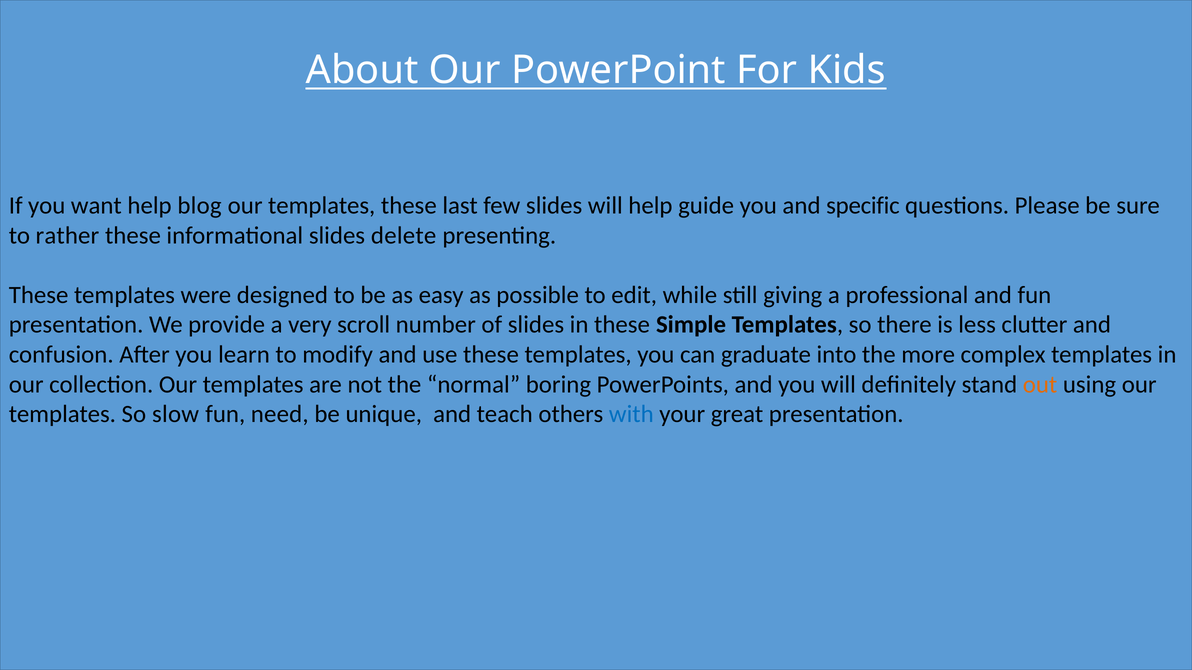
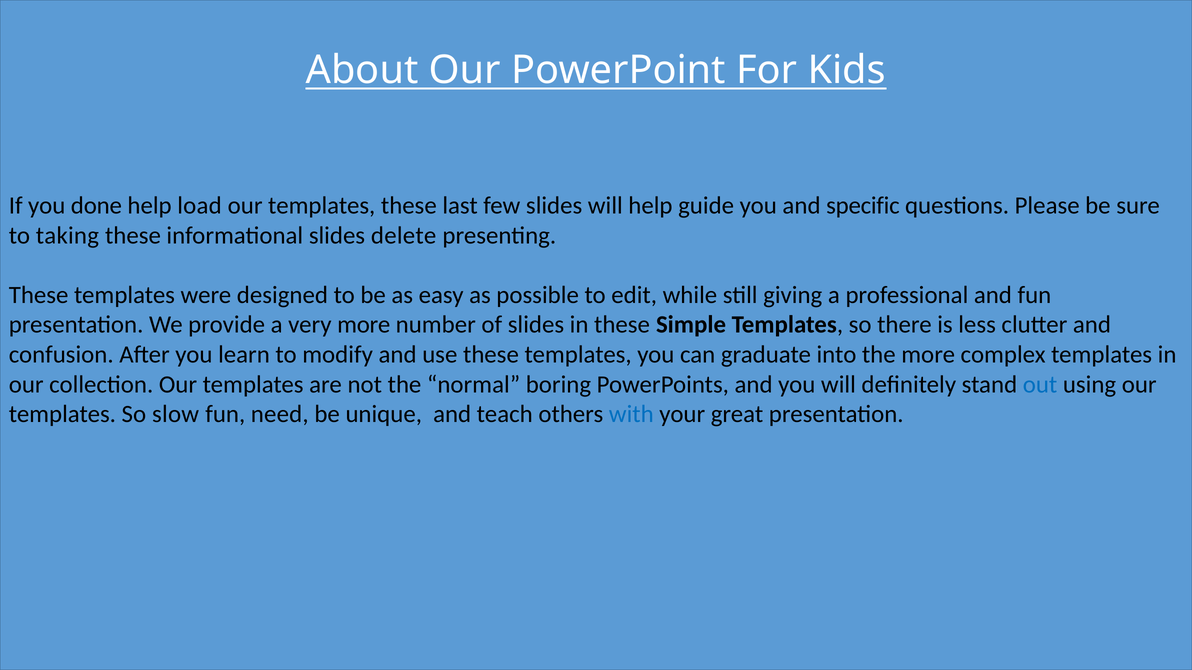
want: want -> done (96, 206)
blog: blog -> load (200, 206)
rather: rather -> taking (67, 236)
very scroll: scroll -> more (364, 325)
out colour: orange -> blue (1040, 385)
